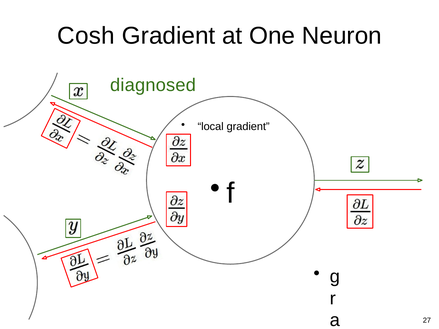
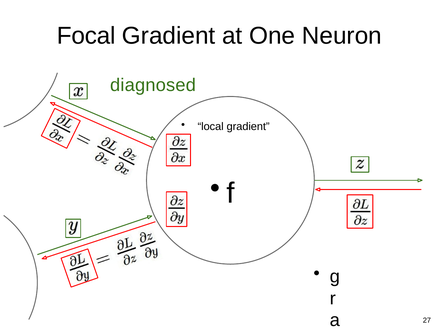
Cosh: Cosh -> Focal (86, 36)
